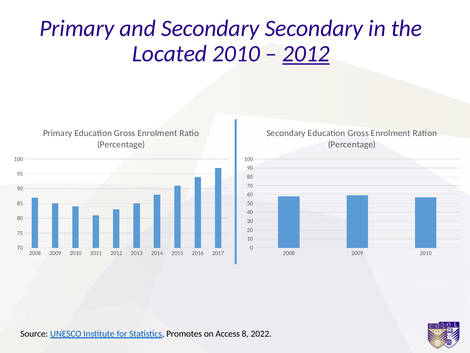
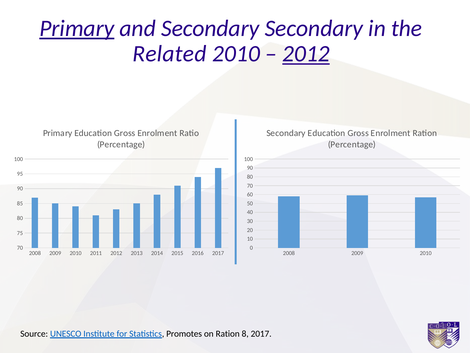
Primary underline: none -> present (77, 28)
Located: Located -> Related (169, 54)
on Access: Access -> Ration (228, 333)
8 2022: 2022 -> 2017 (261, 333)
